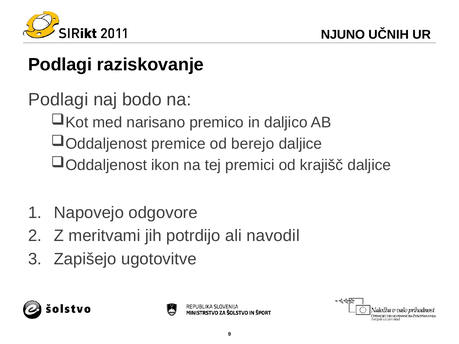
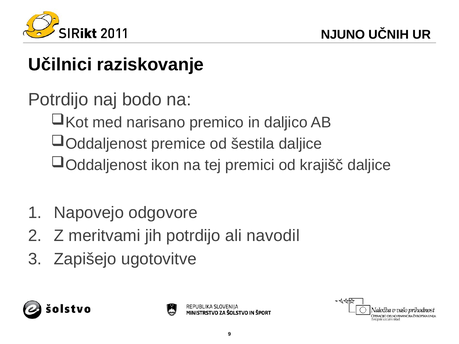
Podlagi: Podlagi -> Učilnici (60, 65)
Podlagi: Podlagi -> Potrdijo (58, 100)
berejo: berejo -> šestila (253, 144)
